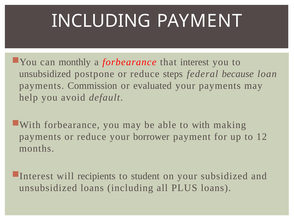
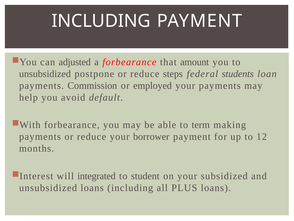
monthly: monthly -> adjusted (75, 62)
interest: interest -> amount (195, 62)
because: because -> students (238, 74)
evaluated: evaluated -> employed (153, 85)
with: with -> term (201, 125)
recipients: recipients -> integrated (97, 176)
